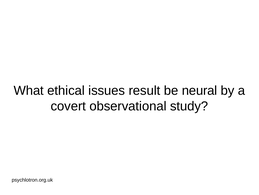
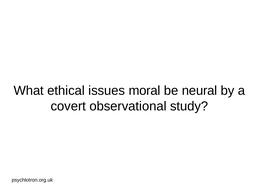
result: result -> moral (145, 90)
